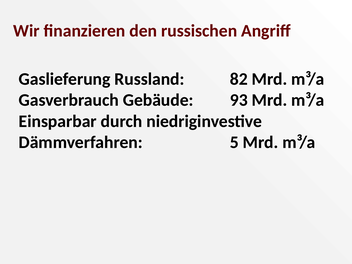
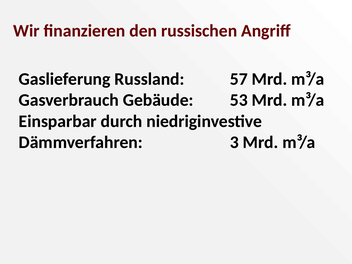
82: 82 -> 57 (239, 79)
93: 93 -> 53 (239, 100)
5: 5 -> 3 (234, 142)
